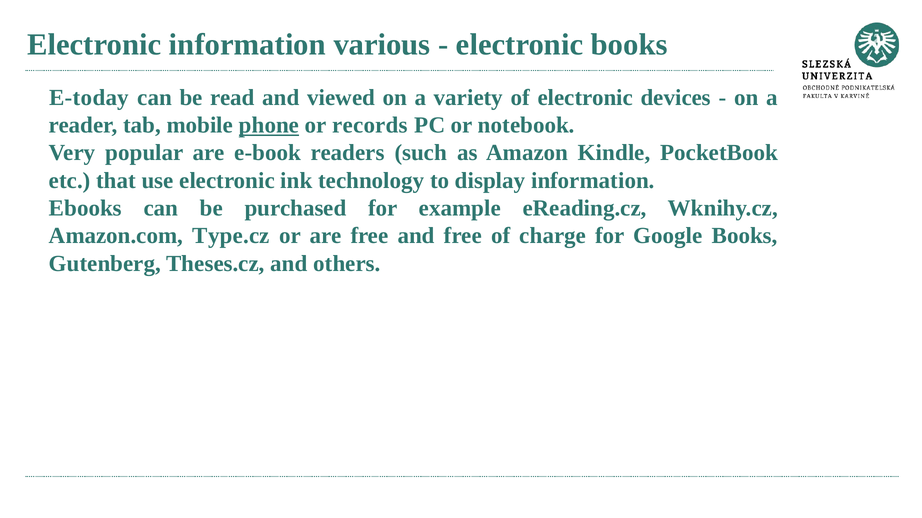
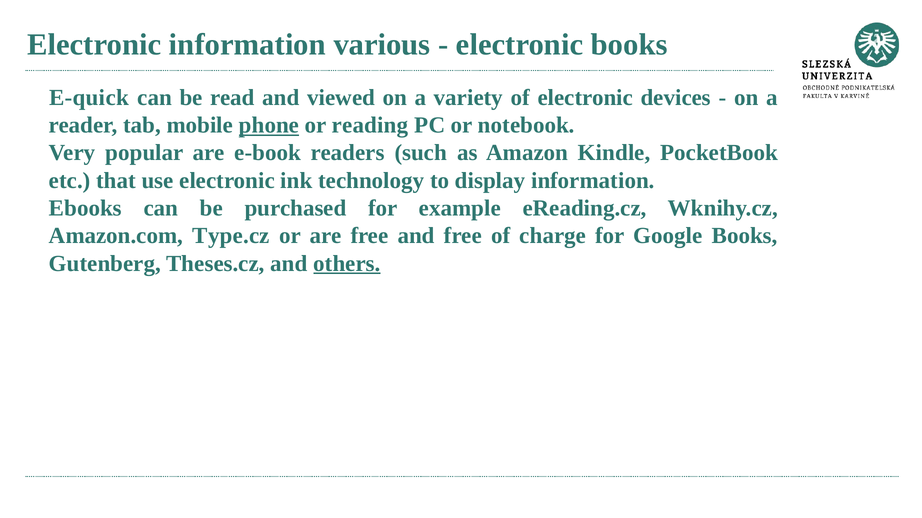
E-today: E-today -> E-quick (89, 98)
records: records -> reading (370, 125)
others underline: none -> present (347, 264)
